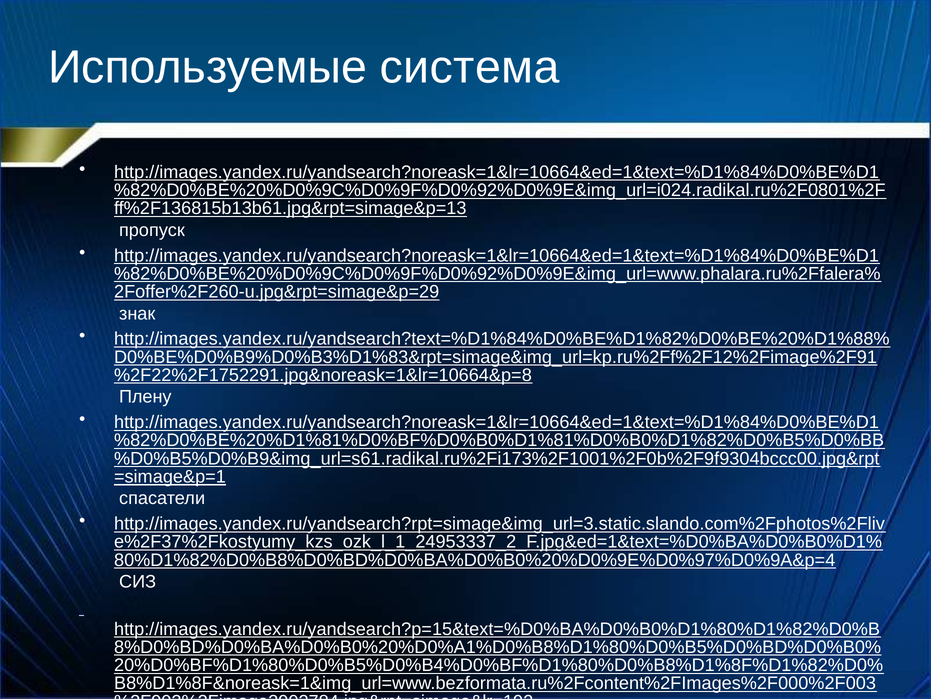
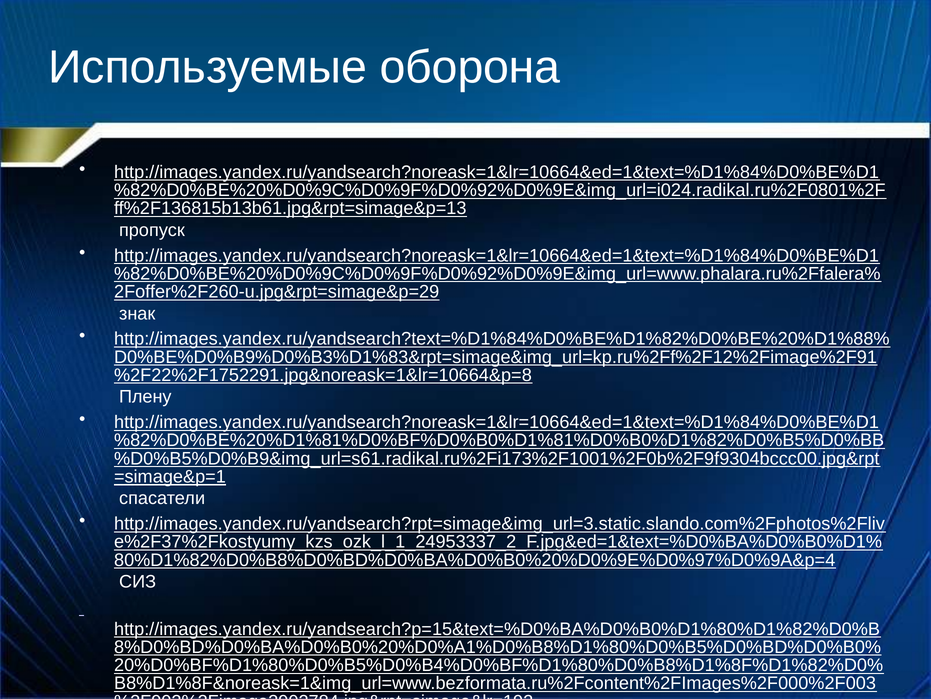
система: система -> оборона (470, 67)
